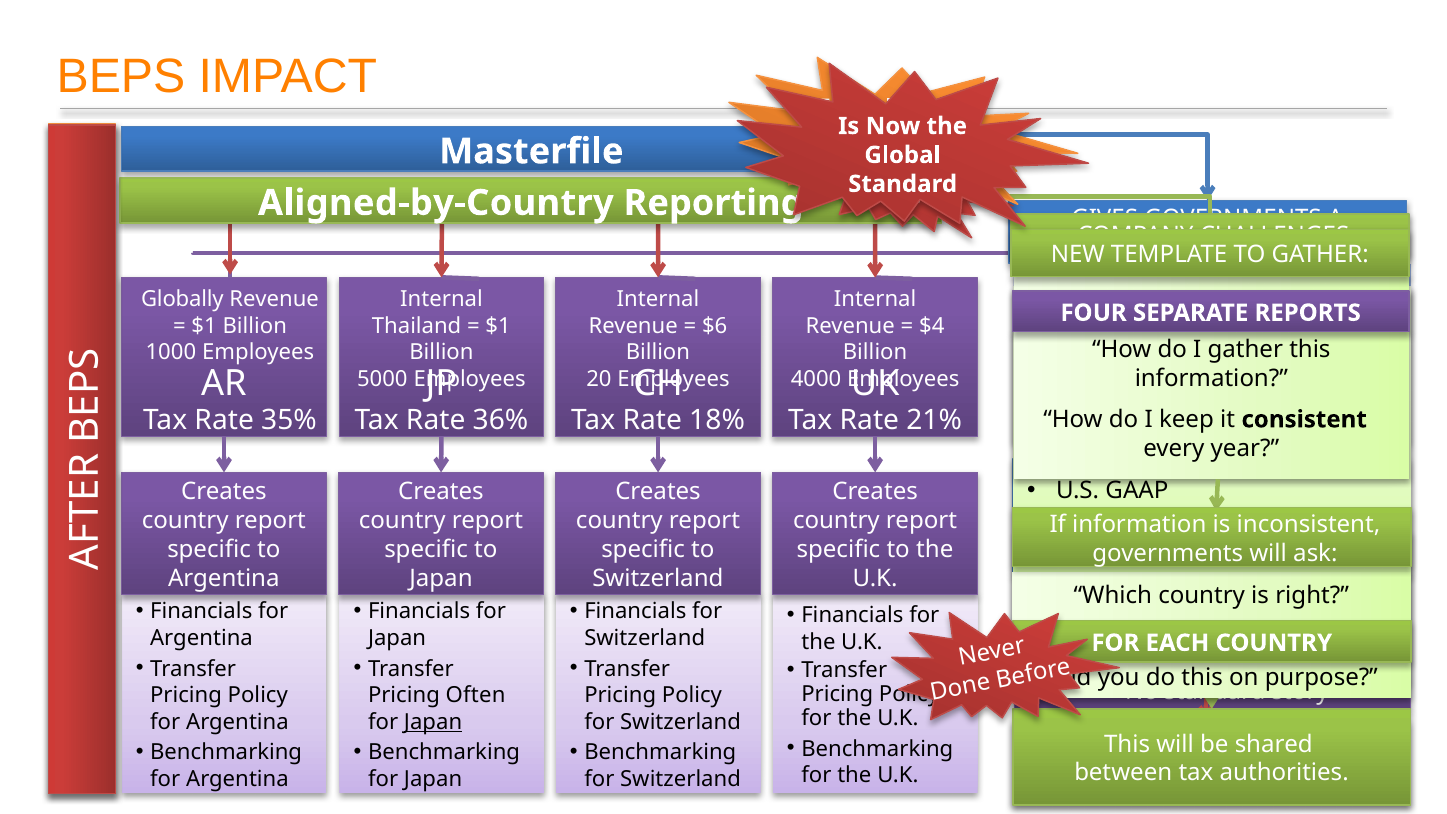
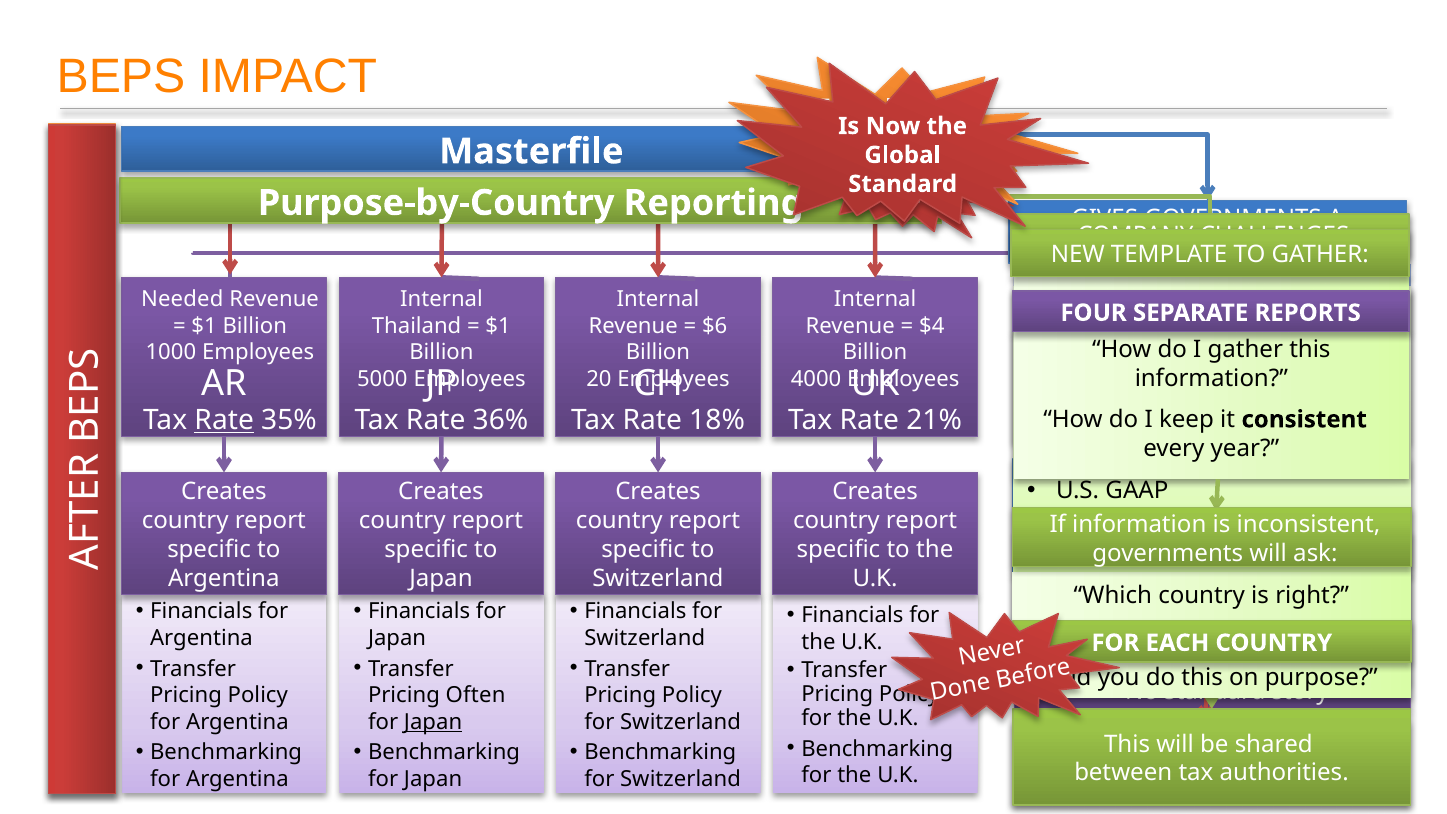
Aligned-by-Country: Aligned-by-Country -> Purpose-by-Country (436, 203)
Globally: Globally -> Needed (182, 299)
Rate underline: none -> present (224, 420)
